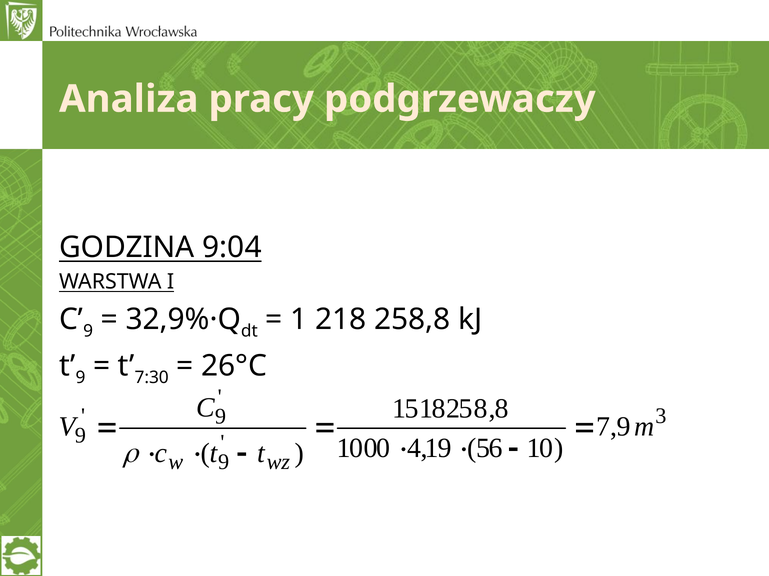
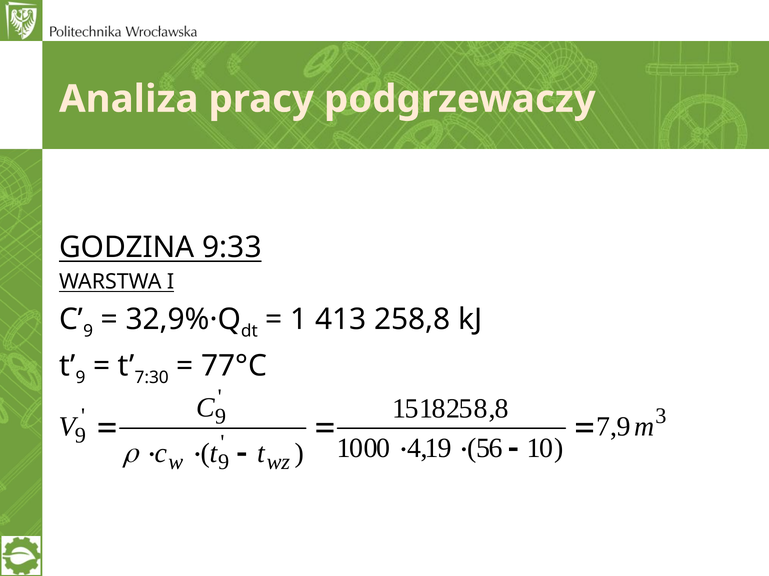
9:04: 9:04 -> 9:33 (232, 248)
218: 218 -> 413 (341, 320)
26°C: 26°C -> 77°C (234, 366)
